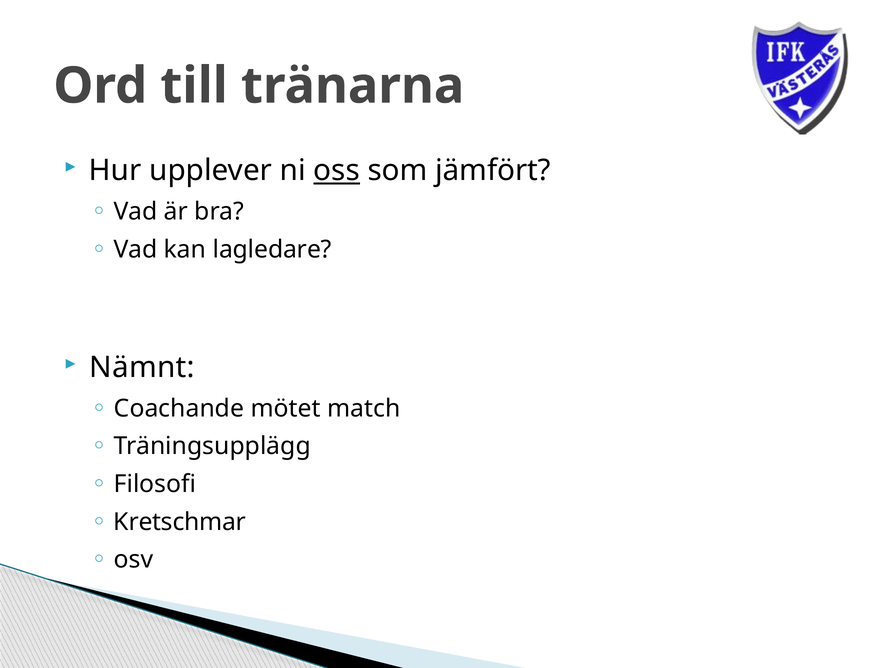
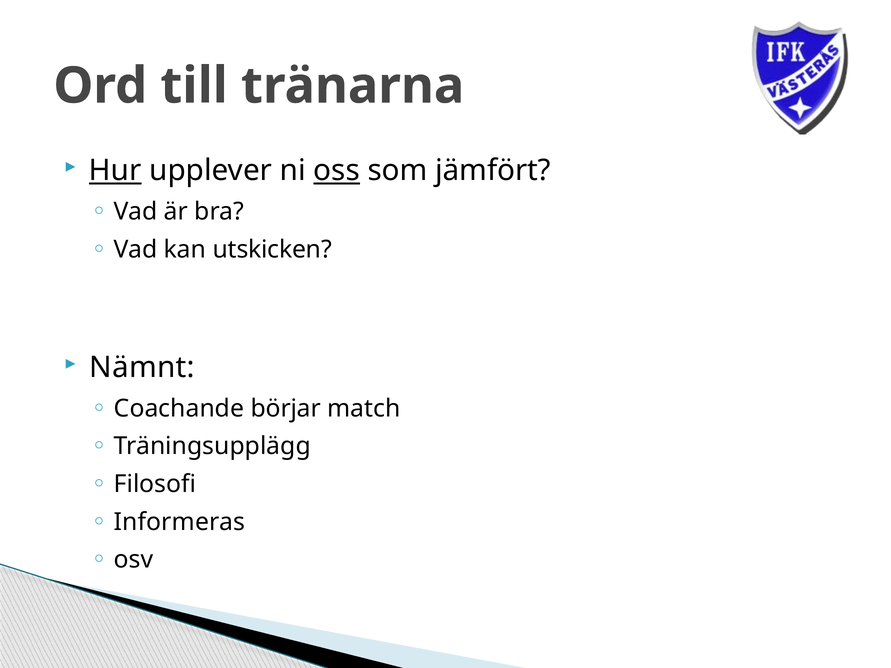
Hur underline: none -> present (115, 171)
lagledare: lagledare -> utskicken (272, 250)
mötet: mötet -> börjar (286, 409)
Kretschmar: Kretschmar -> Informeras (180, 522)
